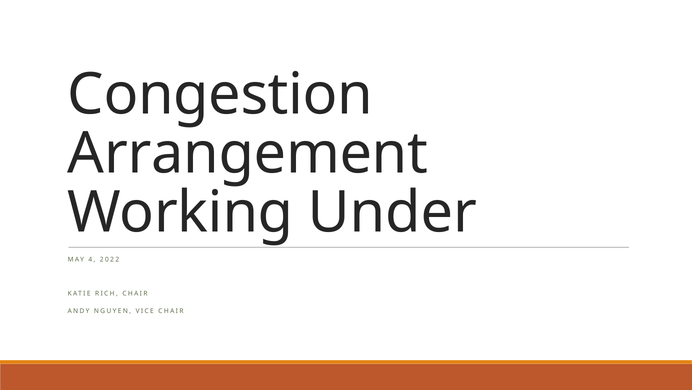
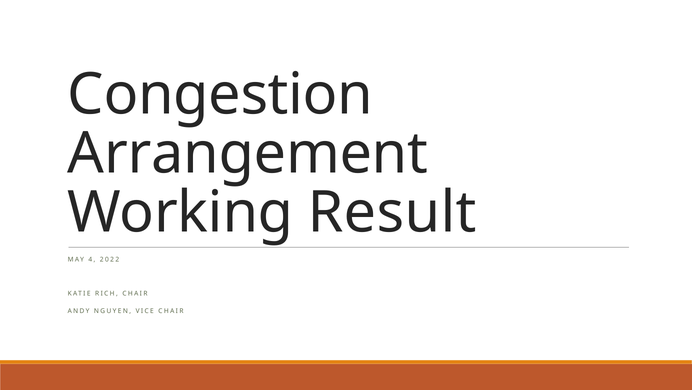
Under: Under -> Result (392, 212)
